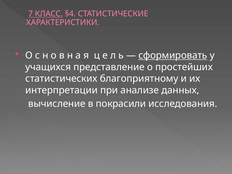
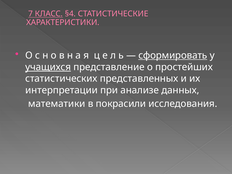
учащихся underline: none -> present (48, 67)
благоприятному: благоприятному -> представленных (139, 79)
вычисление: вычисление -> математики (57, 104)
